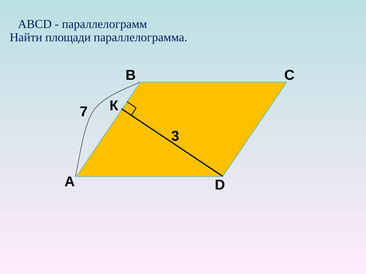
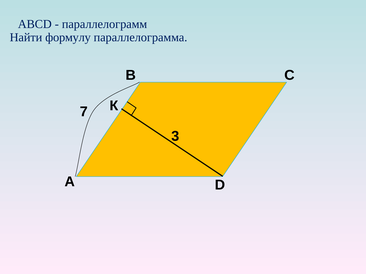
площади: площади -> формулу (68, 37)
